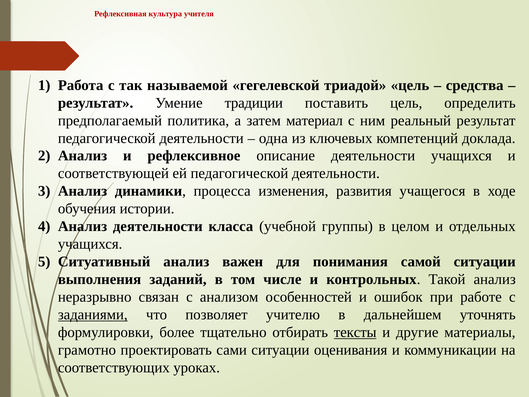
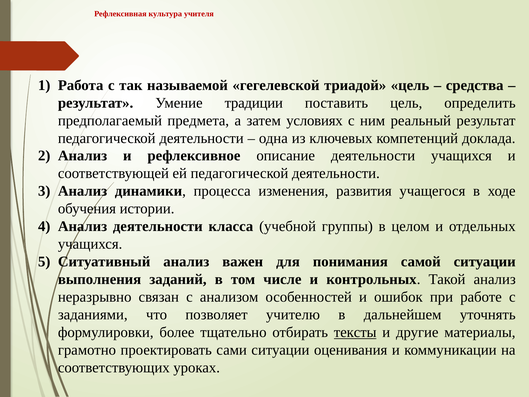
политика: политика -> предмета (198, 120)
материал: материал -> условиях (314, 120)
заданиями underline: present -> none (93, 314)
